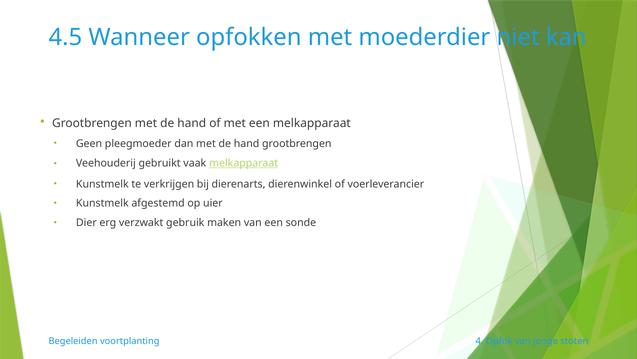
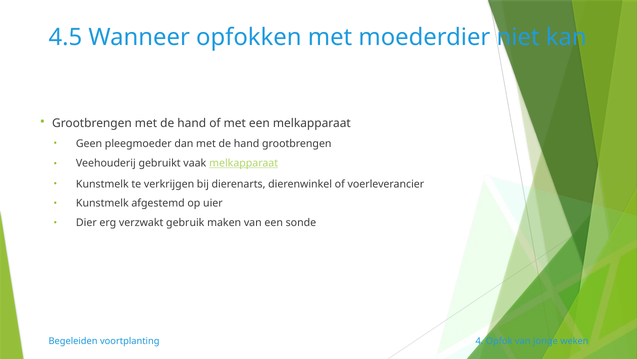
stoten: stoten -> weken (574, 341)
